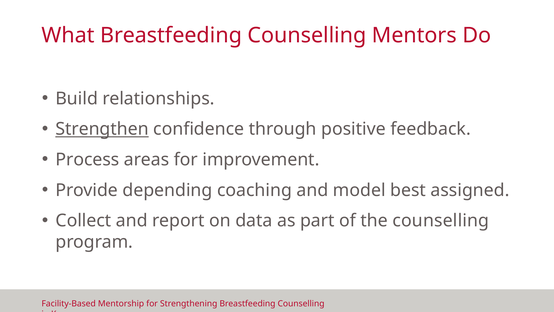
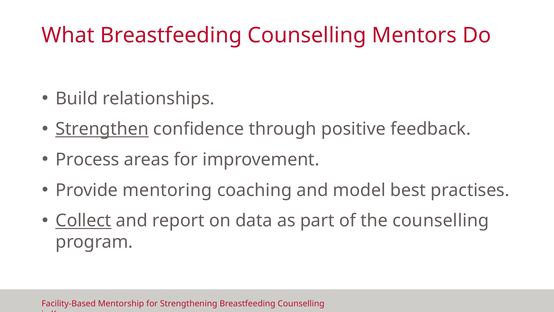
depending: depending -> mentoring (167, 190)
assigned: assigned -> practises (470, 190)
Collect underline: none -> present (83, 221)
